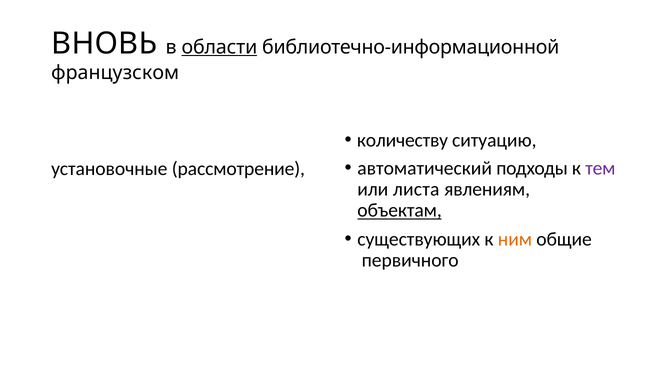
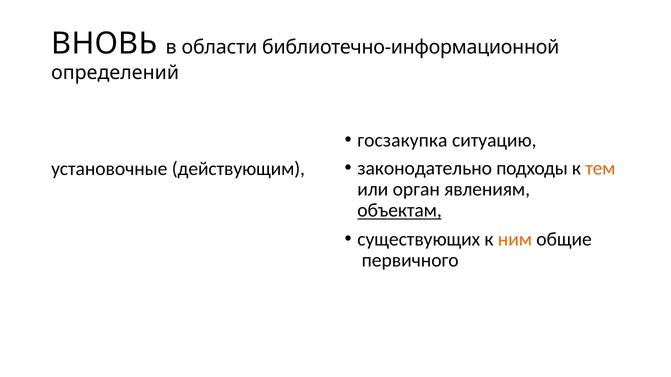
области underline: present -> none (219, 47)
французском: французском -> определений (115, 73)
количеству: количеству -> госзакупка (402, 141)
автоматический: автоматический -> законодательно (425, 168)
тем colour: purple -> orange (600, 168)
рассмотрение: рассмотрение -> действующим (238, 169)
листа: листа -> орган (416, 190)
